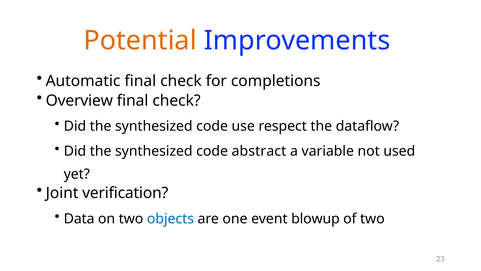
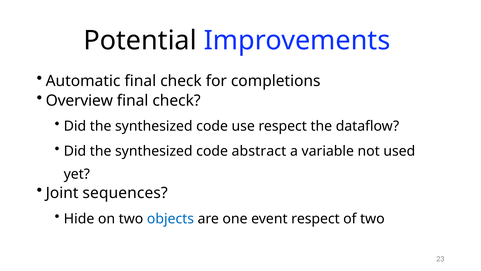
Potential colour: orange -> black (140, 40)
verification: verification -> sequences (125, 193)
Data: Data -> Hide (79, 218)
event blowup: blowup -> respect (315, 218)
